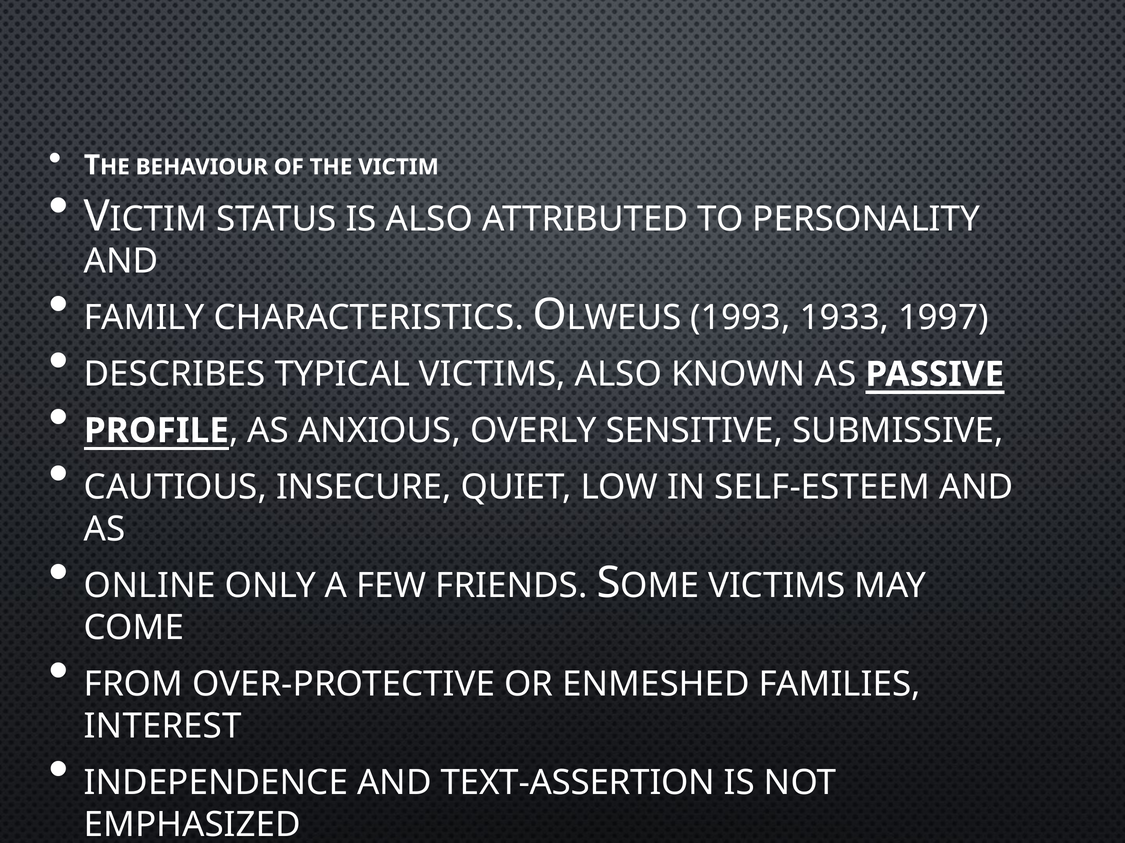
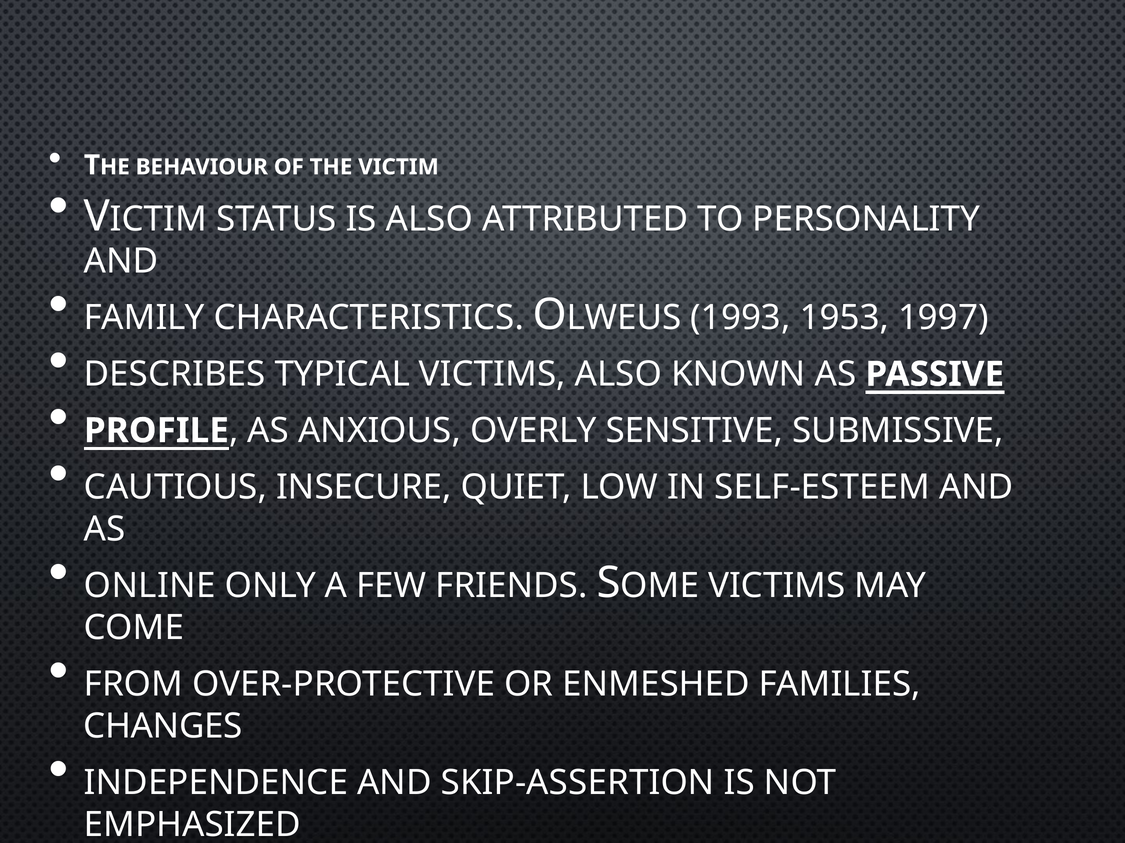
1933: 1933 -> 1953 (844, 318)
INTEREST: INTEREST -> CHANGES (163, 727)
TEXT-ASSERTION: TEXT-ASSERTION -> SKIP-ASSERTION (578, 783)
